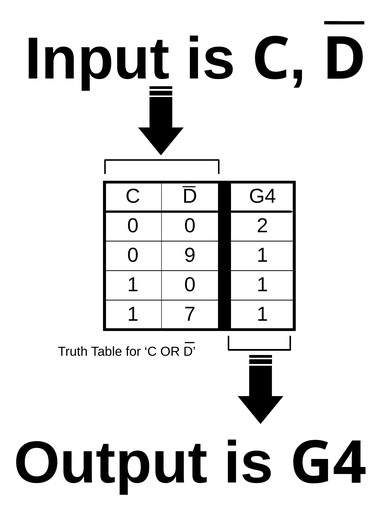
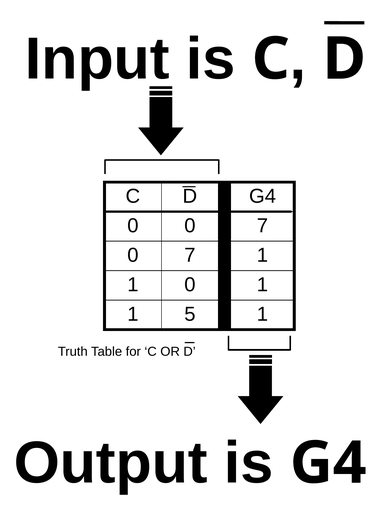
0 0 2: 2 -> 7 (263, 226)
9: 9 -> 7 (190, 255)
7: 7 -> 5 (190, 314)
